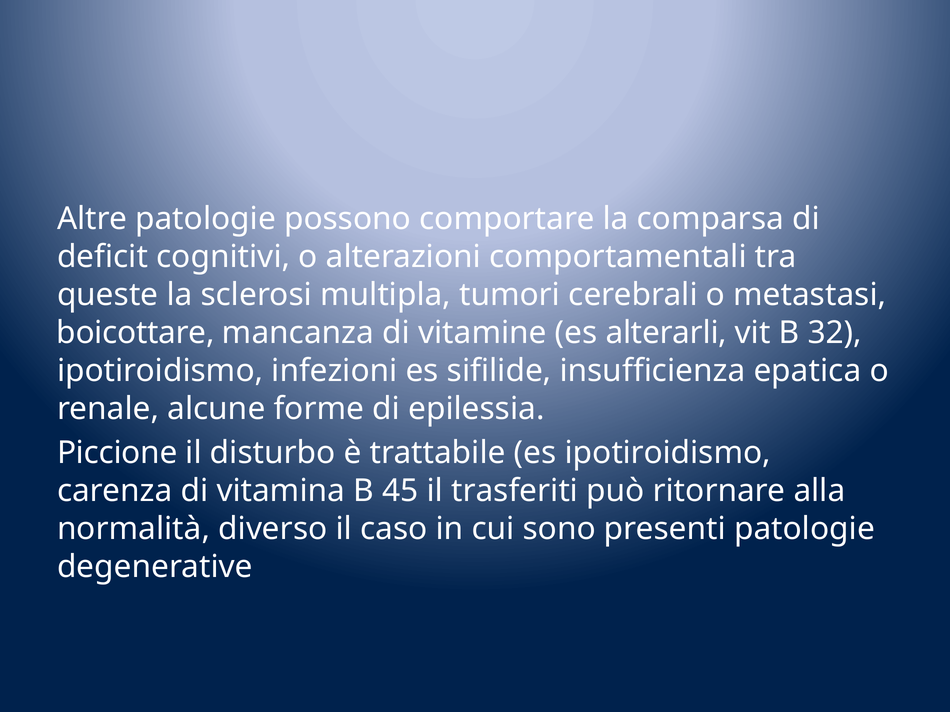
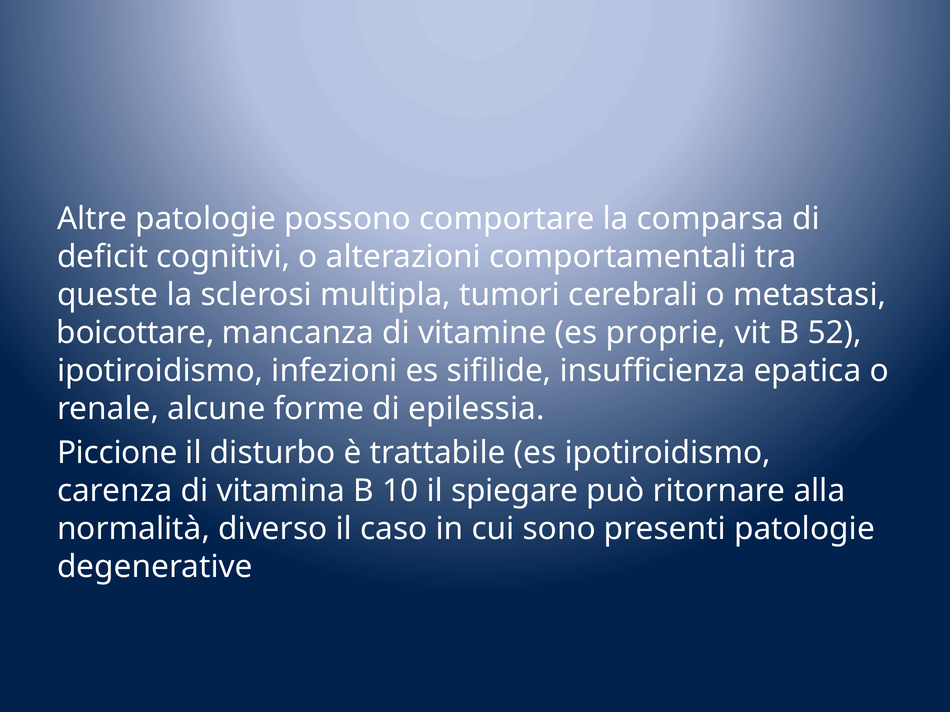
alterarli: alterarli -> proprie (666, 333)
32: 32 -> 52 (835, 333)
45: 45 -> 10 (400, 491)
trasferiti: trasferiti -> spiegare (515, 491)
